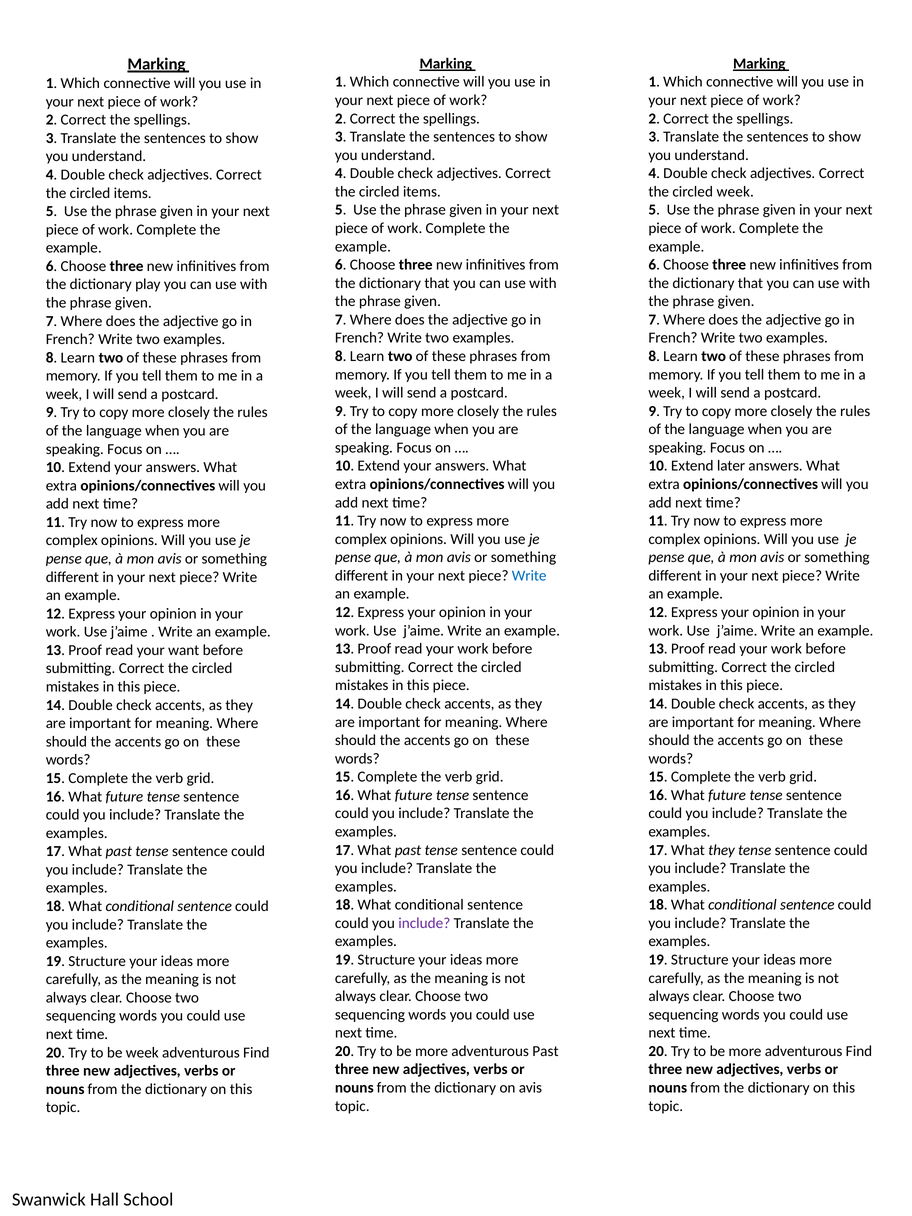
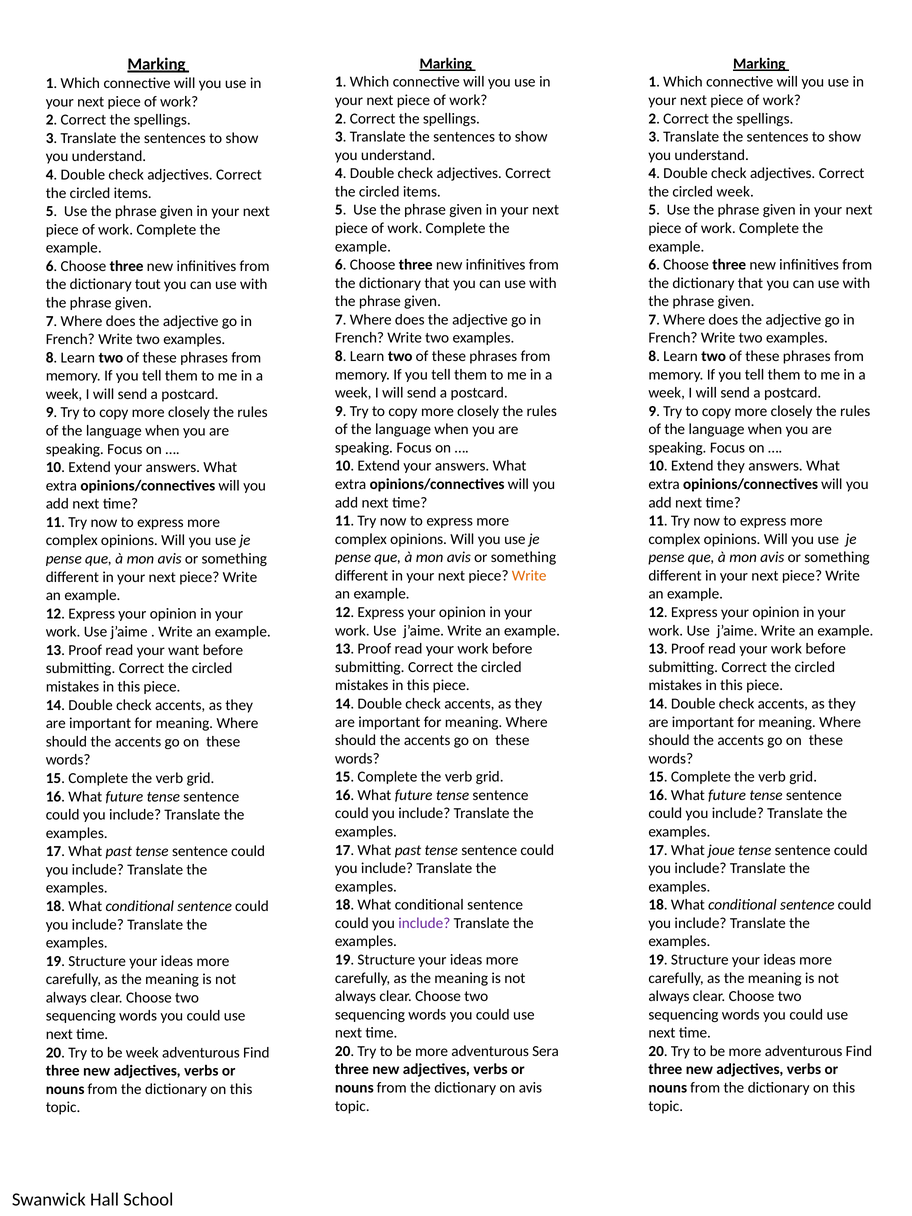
play: play -> tout (148, 284)
Extend later: later -> they (731, 466)
Write colour: blue -> orange (529, 576)
What they: they -> joue (721, 850)
adventurous Past: Past -> Sera (546, 1051)
